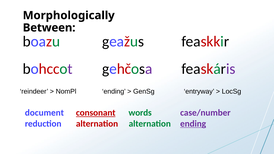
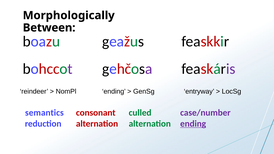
document: document -> semantics (44, 113)
consonant underline: present -> none (96, 113)
words: words -> culled (140, 113)
